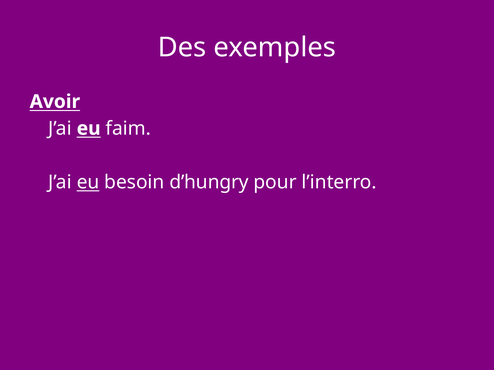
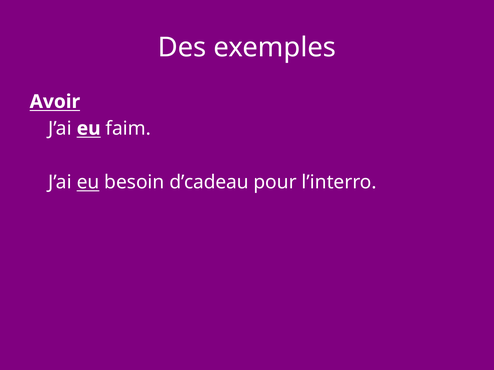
d’hungry: d’hungry -> d’cadeau (209, 182)
